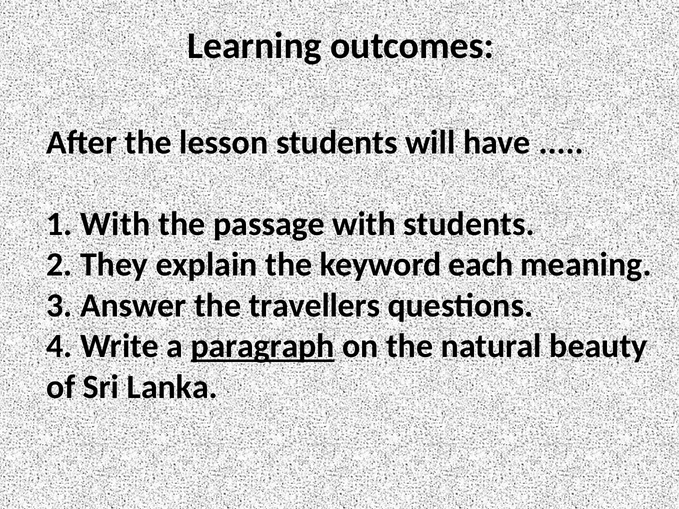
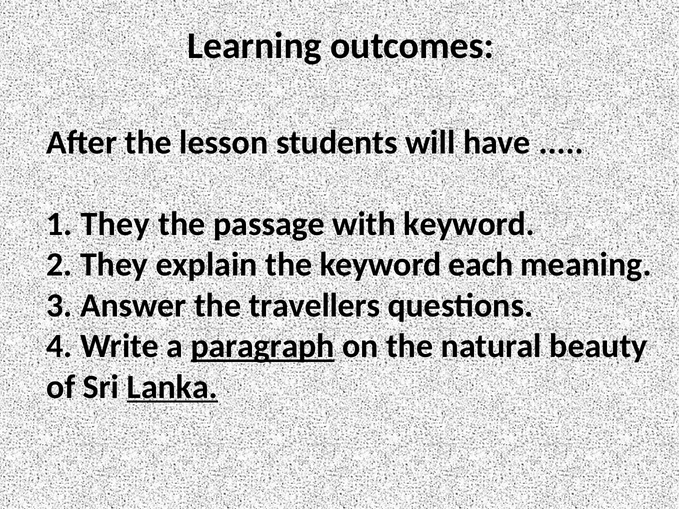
1 With: With -> They (115, 224)
with students: students -> keyword (469, 224)
Lanka underline: none -> present (172, 387)
